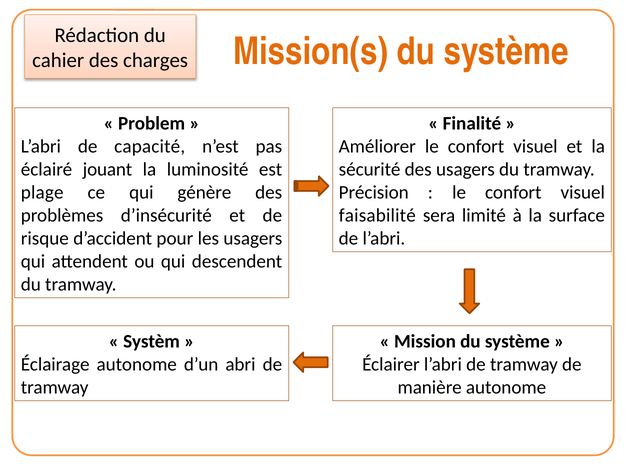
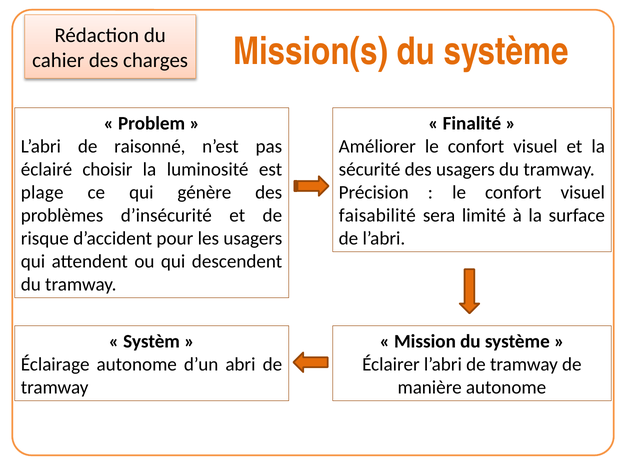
capacité: capacité -> raisonné (150, 146)
jouant: jouant -> choisir (107, 169)
